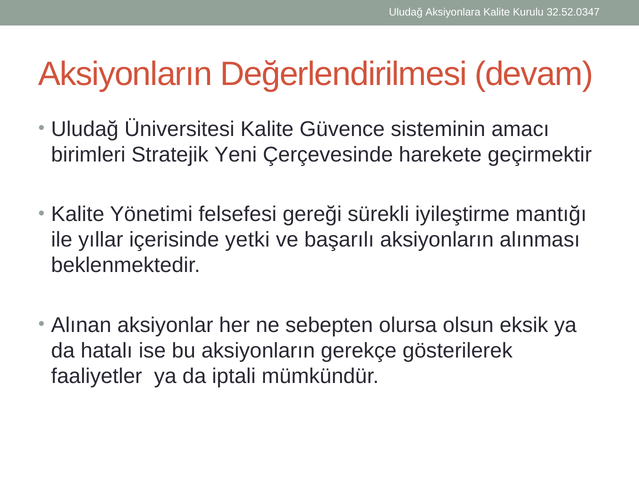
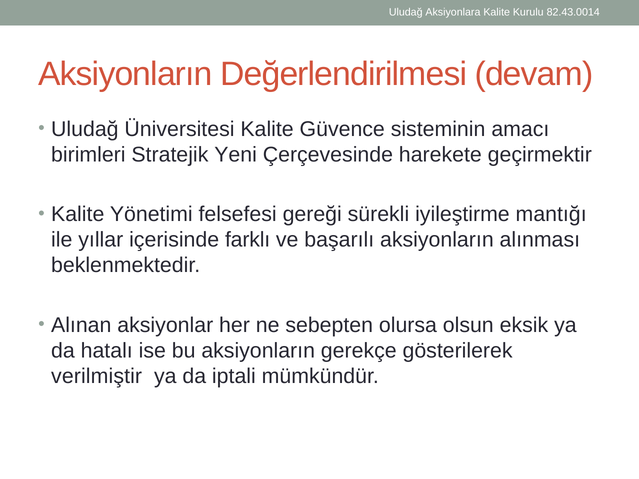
32.52.0347: 32.52.0347 -> 82.43.0014 (573, 12)
yetki: yetki -> farklı (248, 240)
faaliyetler: faaliyetler -> verilmiştir (97, 376)
